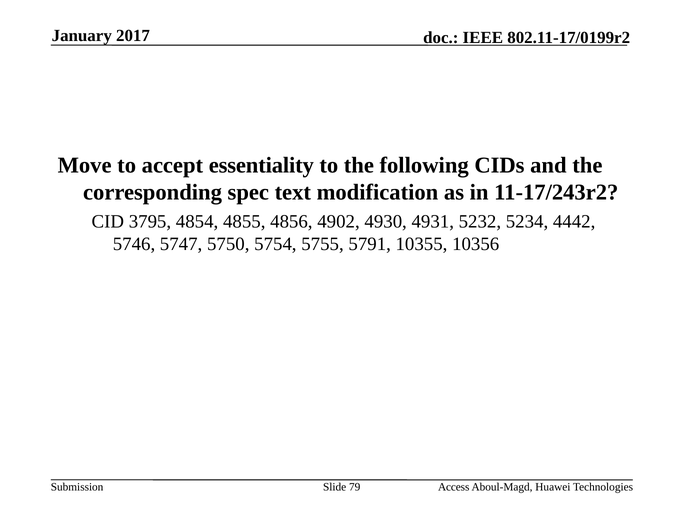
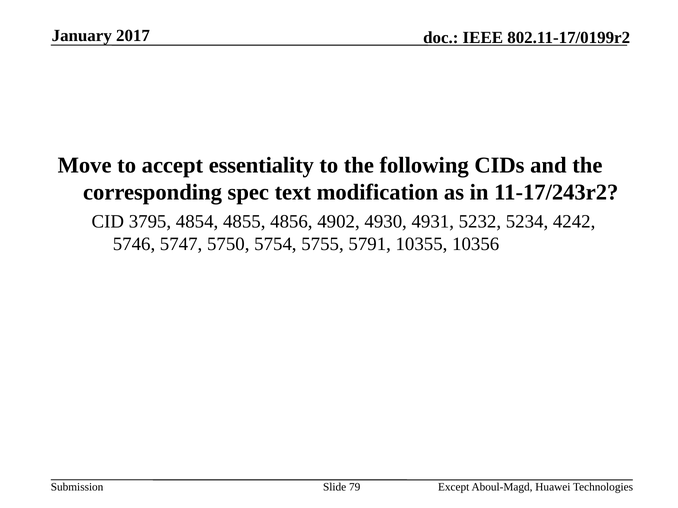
4442: 4442 -> 4242 (574, 222)
Access: Access -> Except (454, 488)
